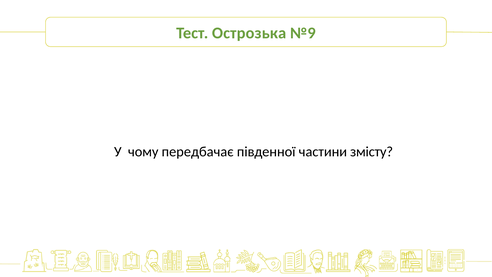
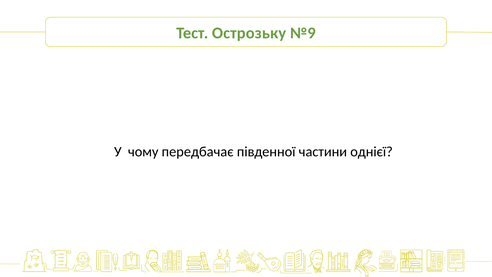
Острозька: Острозька -> Острозьку (249, 33)
змісту: змісту -> однієї (372, 152)
